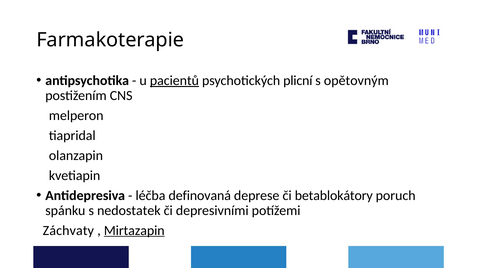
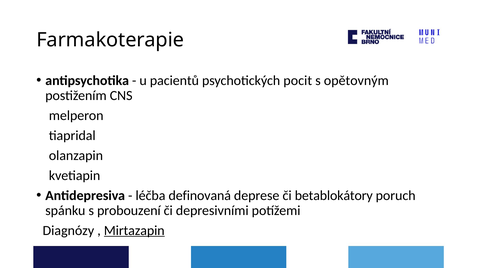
pacientů underline: present -> none (174, 81)
plicní: plicní -> pocit (298, 81)
nedostatek: nedostatek -> probouzení (129, 211)
Záchvaty: Záchvaty -> Diagnózy (68, 231)
